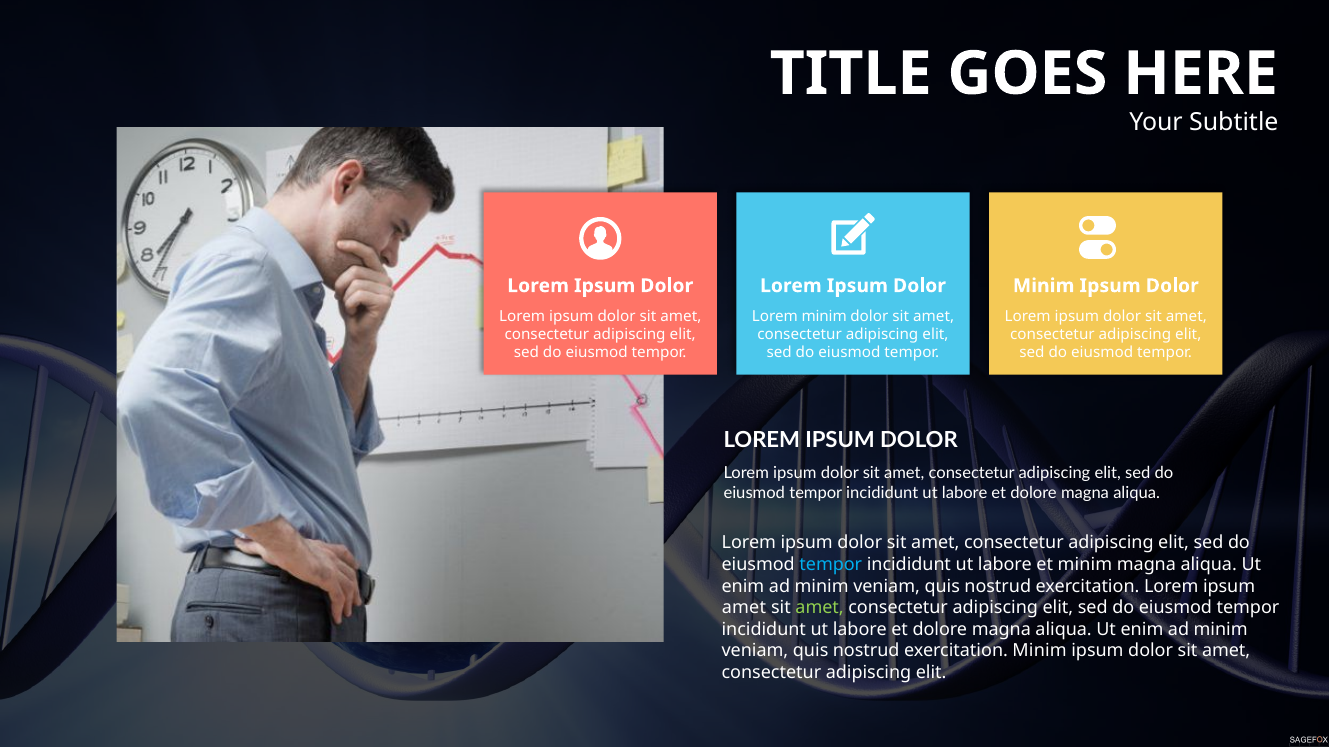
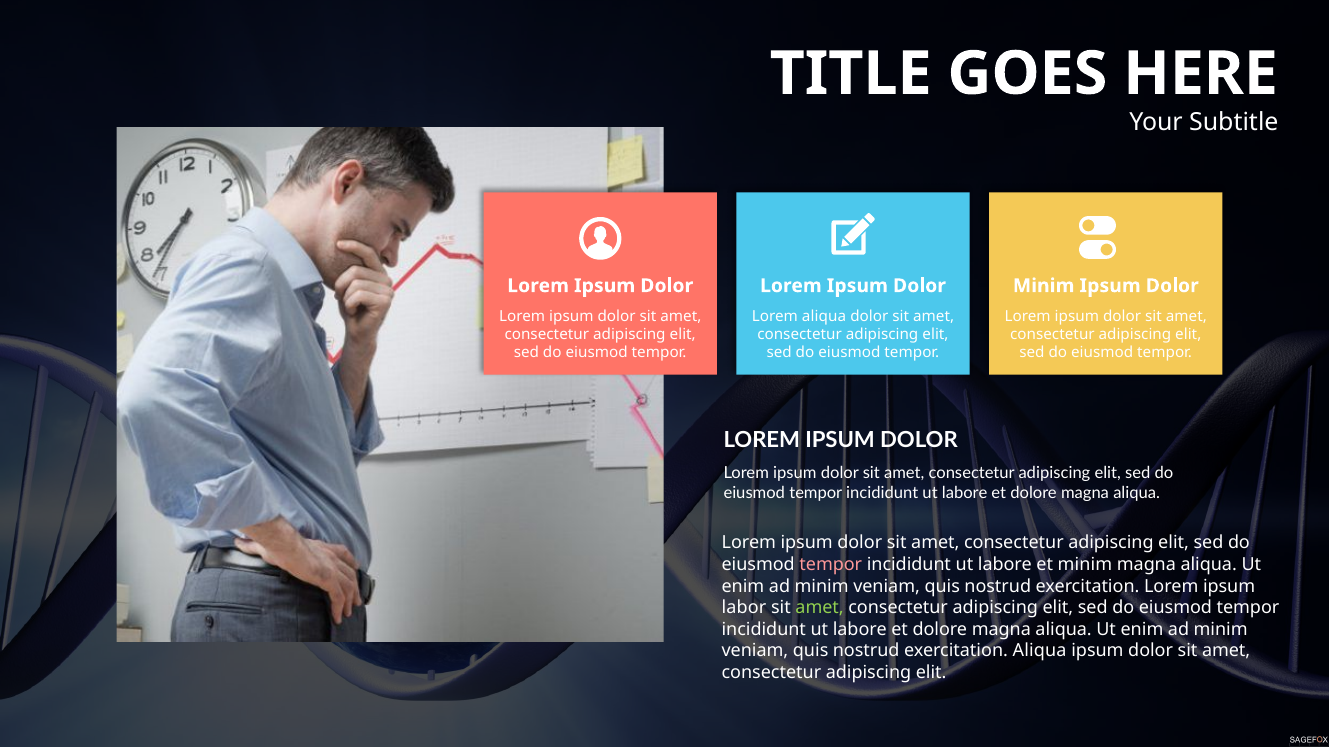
Lorem minim: minim -> aliqua (824, 316)
tempor colour: light blue -> pink (831, 565)
amet: amet -> labor (744, 608)
exercitation Minim: Minim -> Aliqua (1040, 651)
